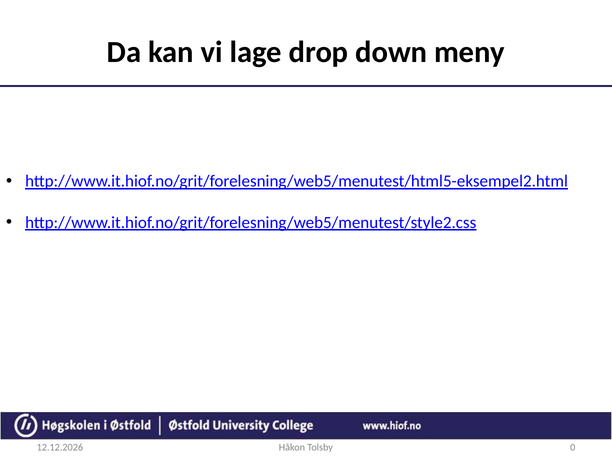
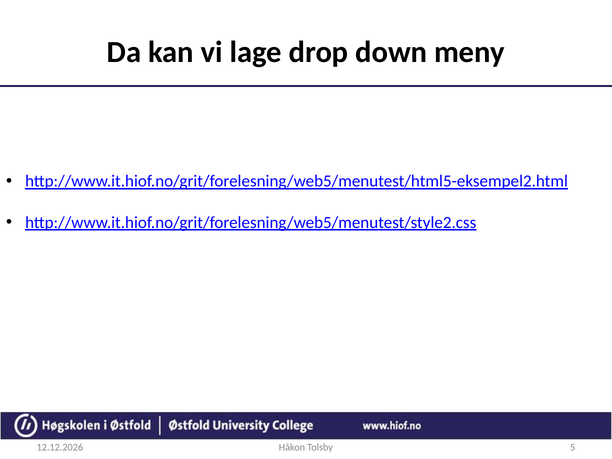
0: 0 -> 5 (573, 447)
